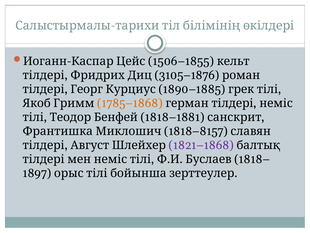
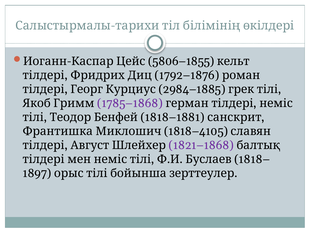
1506–1855: 1506–1855 -> 5806–1855 (181, 61)
3105–1876: 3105–1876 -> 1792–1876 (187, 75)
1890–1885: 1890–1885 -> 2984–1885 (192, 89)
1785–1868 colour: orange -> purple (130, 103)
1818–8157: 1818–8157 -> 1818–4105 (196, 131)
